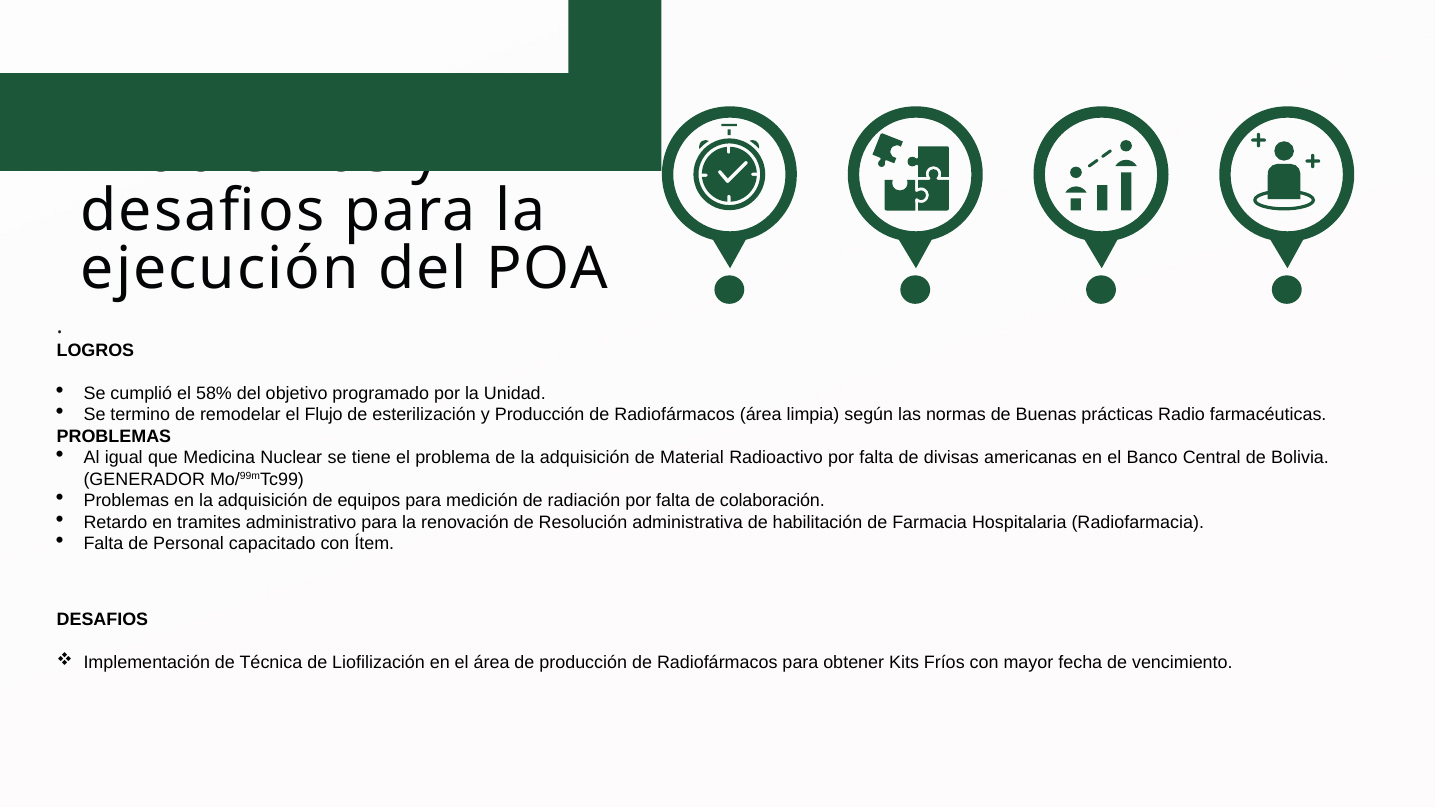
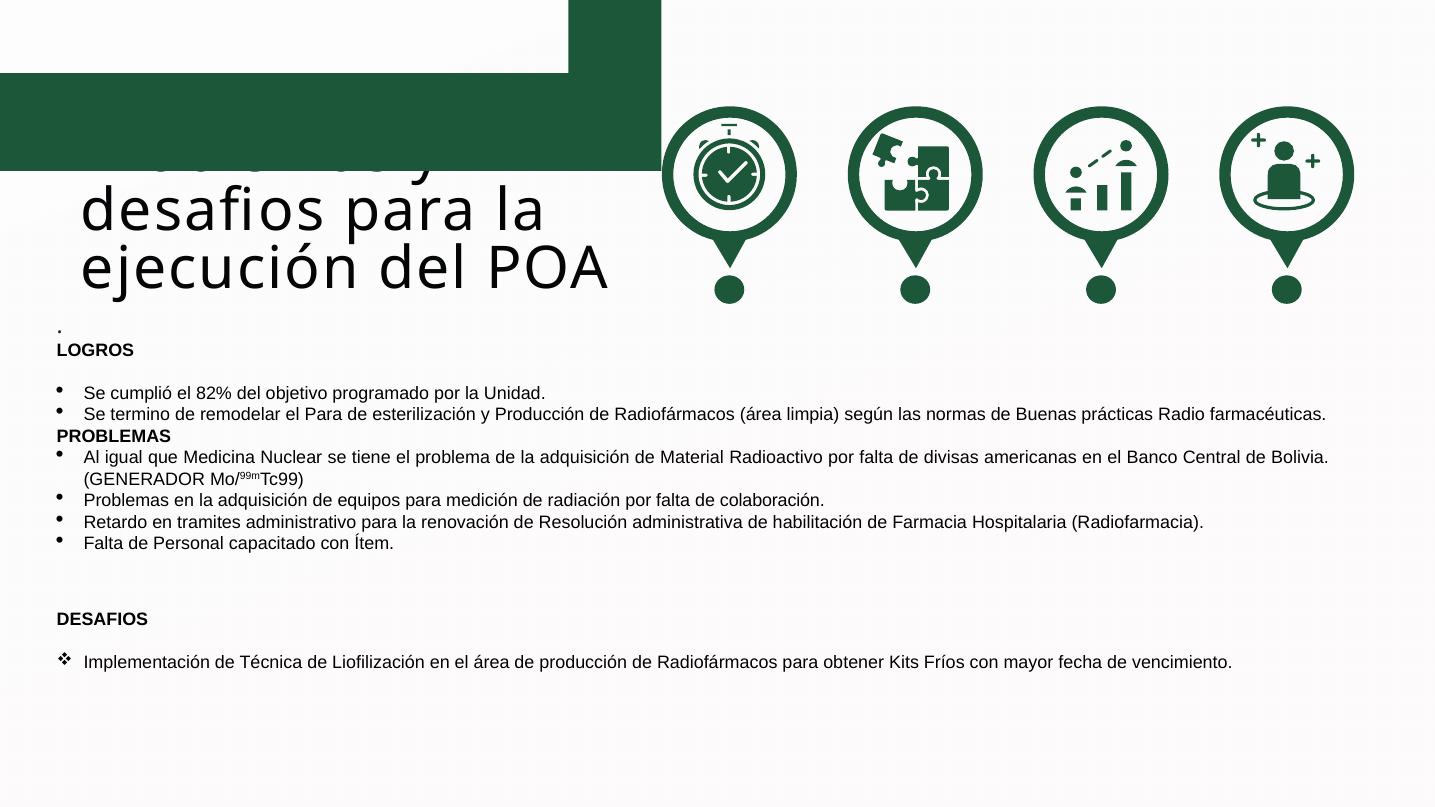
58%: 58% -> 82% (214, 393)
el Flujo: Flujo -> Para (323, 415)
